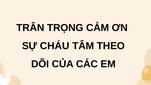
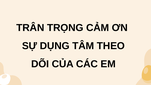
CHÁU: CHÁU -> DỤNG (55, 46)
